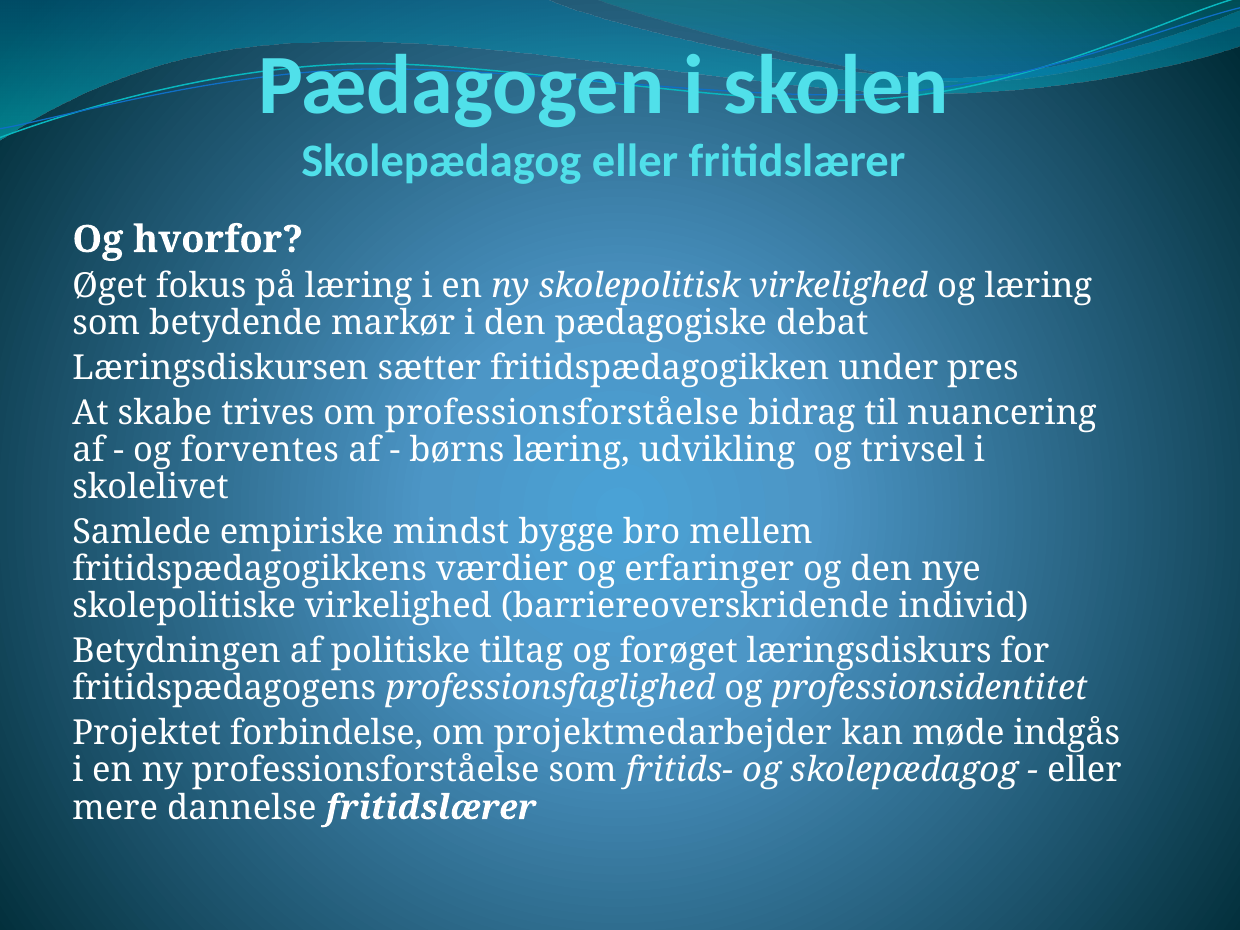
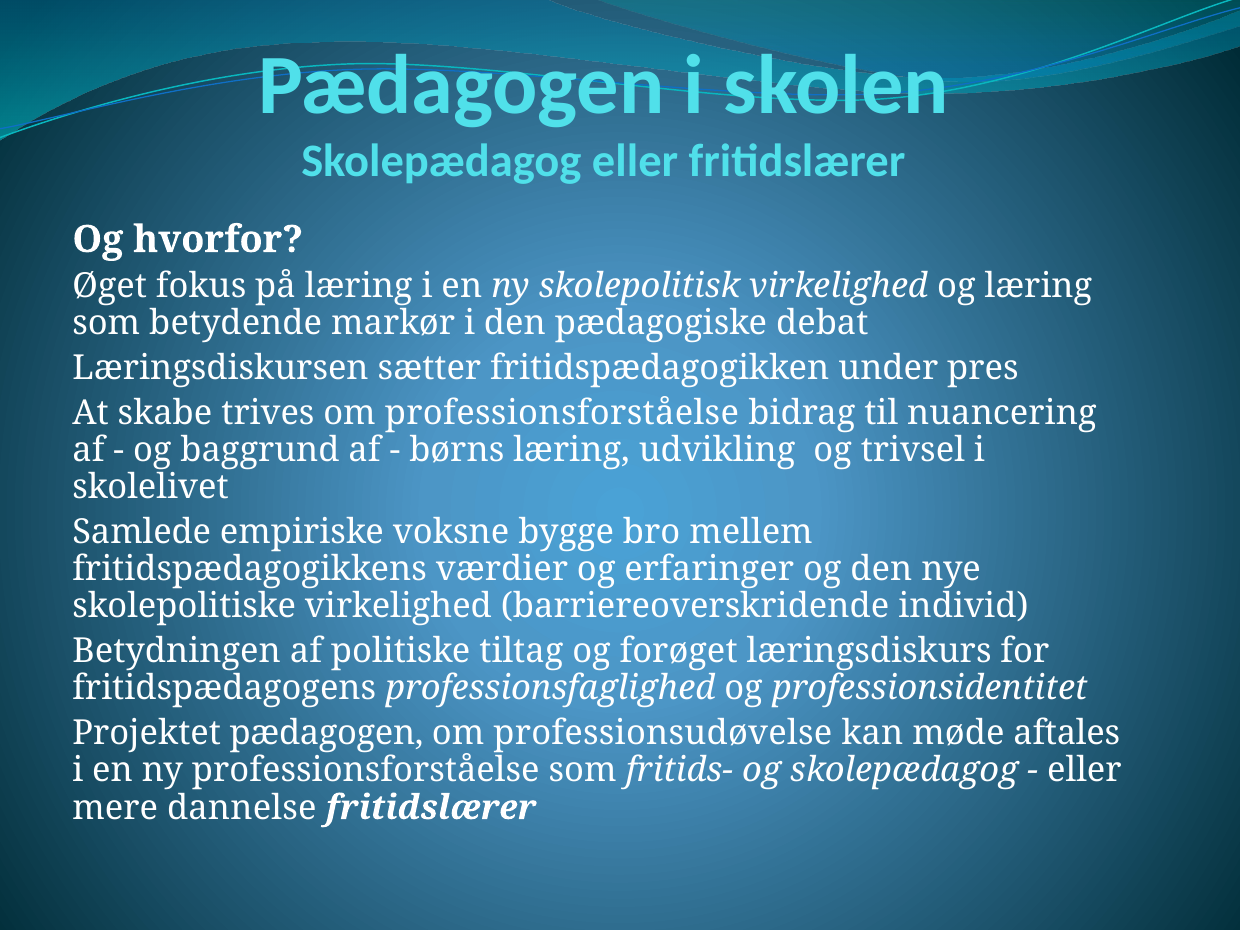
forventes: forventes -> baggrund (260, 450)
mindst: mindst -> voksne (451, 532)
Projektet forbindelse: forbindelse -> pædagogen (327, 733)
projektmedarbejder: projektmedarbejder -> professionsudøvelse (663, 733)
indgås: indgås -> aftales (1067, 733)
